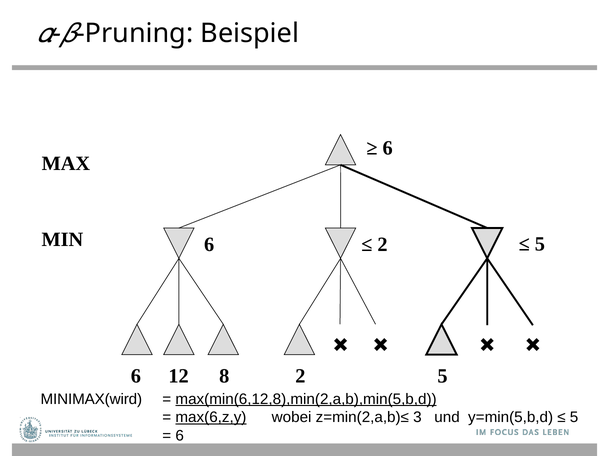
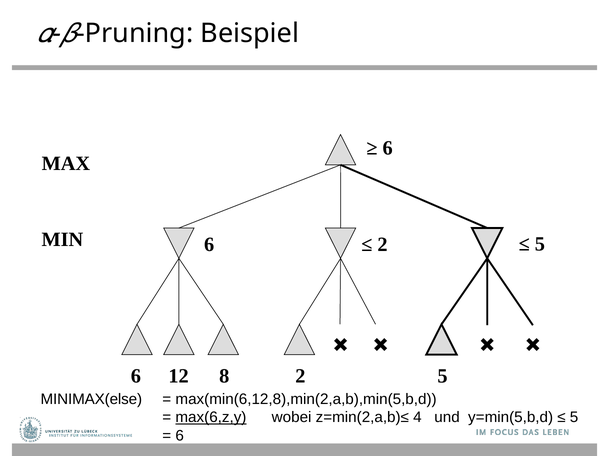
MINIMAX(wird: MINIMAX(wird -> MINIMAX(else (91, 400)
max(min(6,12,8),min(2,a,b),min(5,b,d underline: present -> none (306, 400)
3: 3 -> 4 (417, 418)
